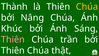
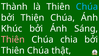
Chúa colour: yellow -> light blue (87, 7)
Nâng: Nâng -> Thiện (32, 18)
trần: trần -> chia (69, 39)
